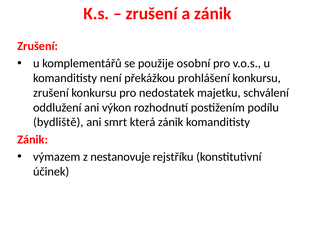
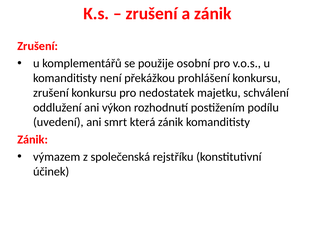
bydliště: bydliště -> uvedení (58, 122)
nestanovuje: nestanovuje -> společenská (120, 157)
